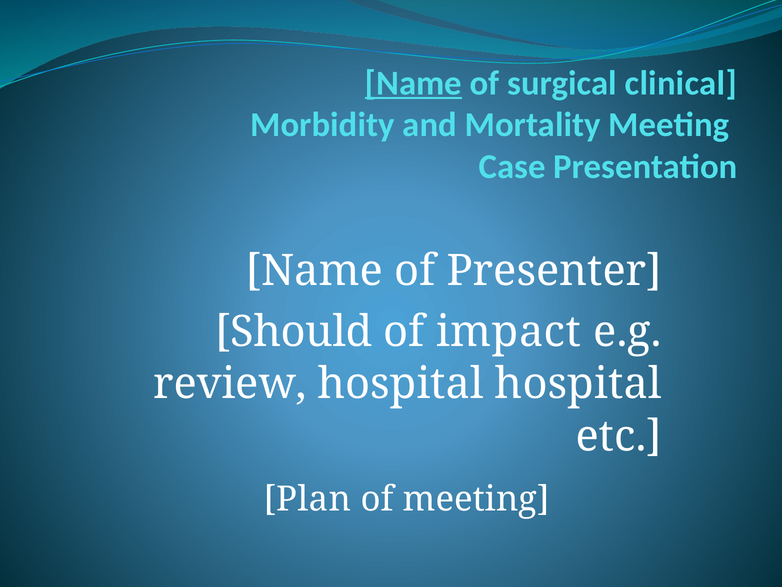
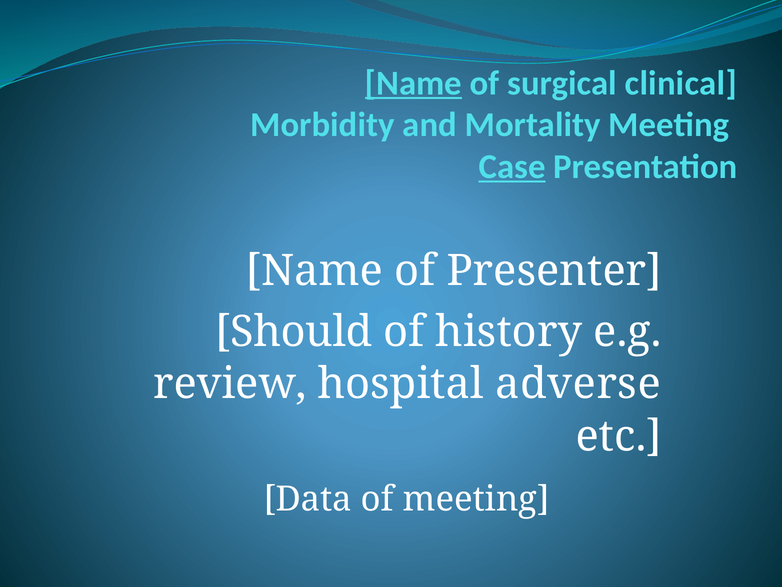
Case underline: none -> present (512, 166)
impact: impact -> history (509, 332)
hospital hospital: hospital -> adverse (578, 384)
Plan: Plan -> Data (308, 499)
